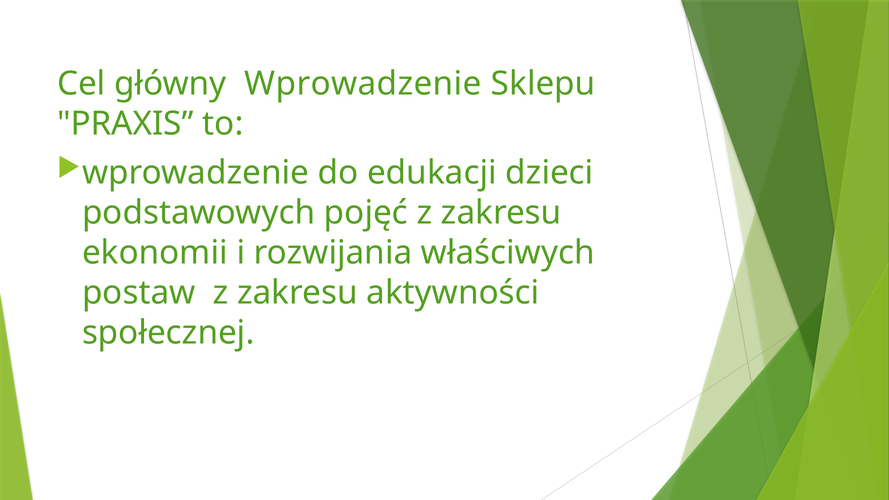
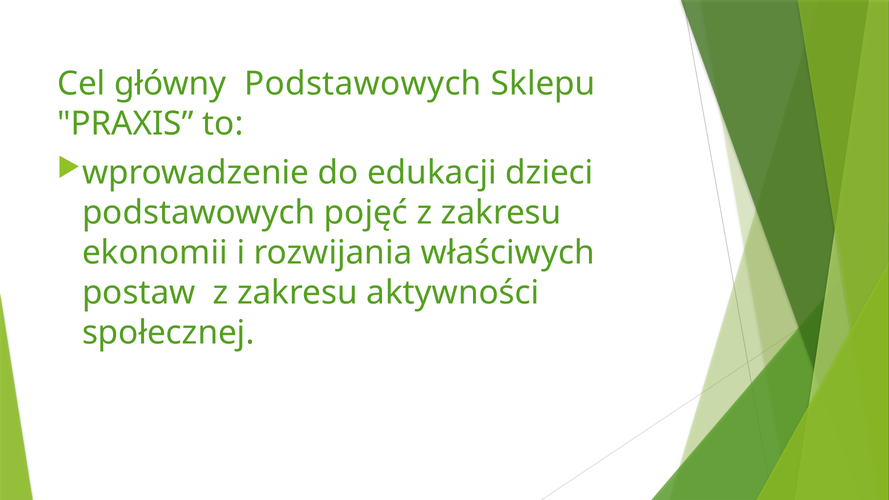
główny Wprowadzenie: Wprowadzenie -> Podstawowych (363, 84)
